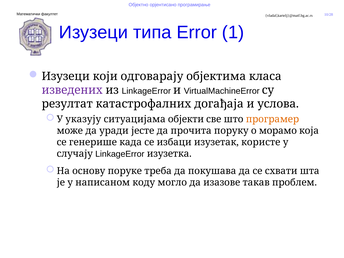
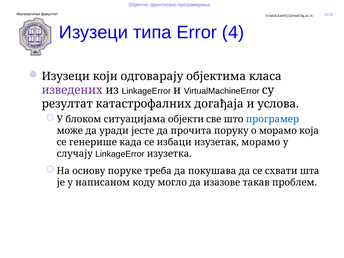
1: 1 -> 4 (233, 32)
указују: указују -> блоком (83, 119)
програмер colour: orange -> blue (272, 119)
изузетак користе: користе -> морамо (261, 142)
